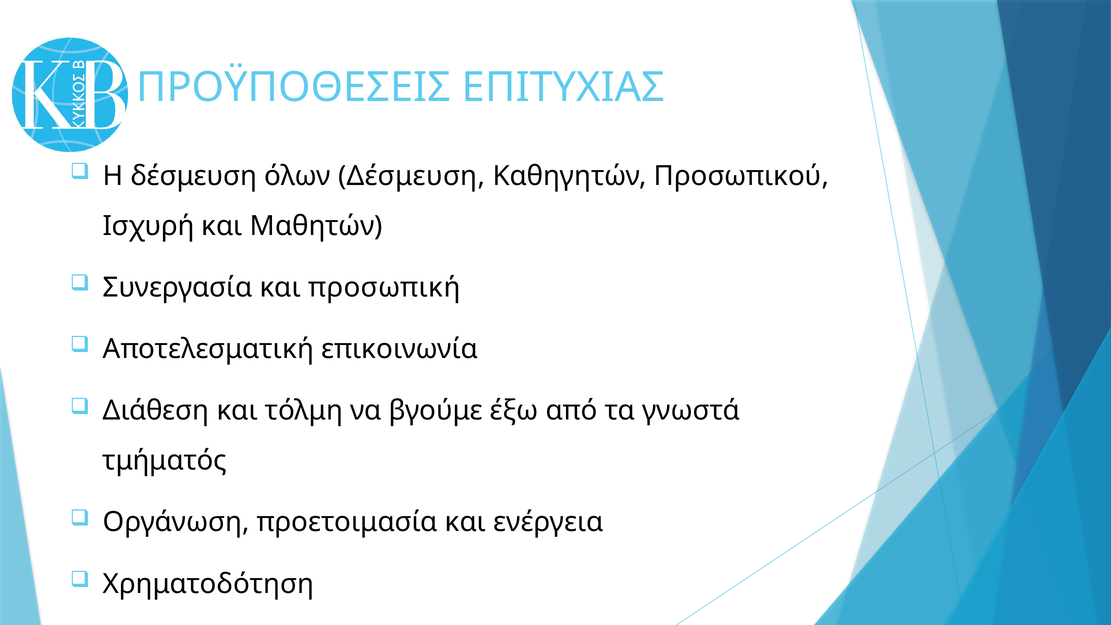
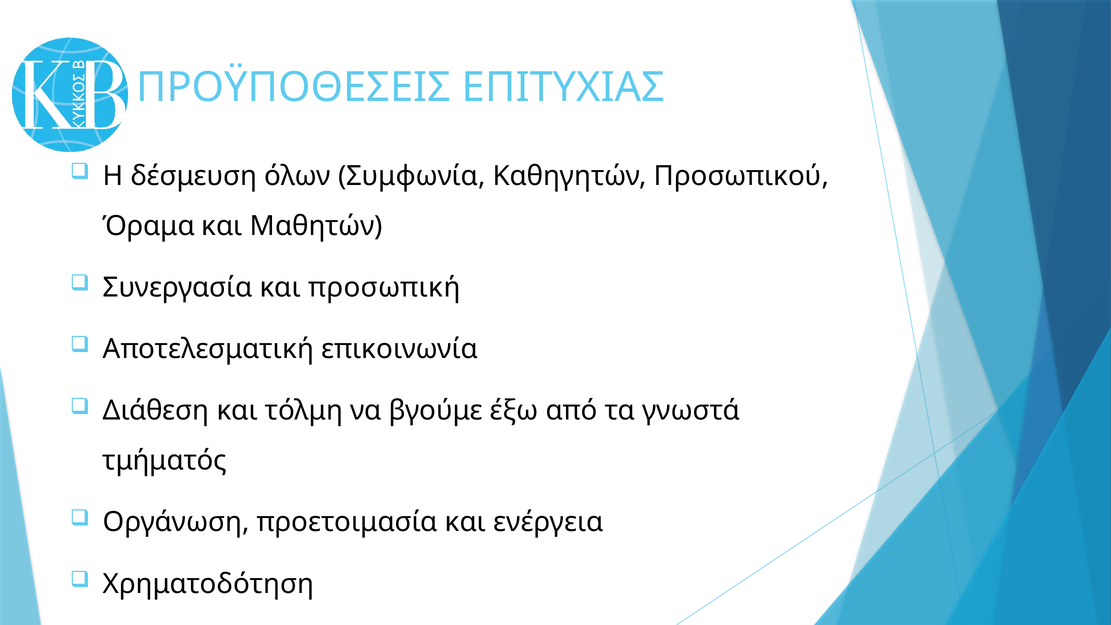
όλων Δέσμευση: Δέσμευση -> Συμφωνία (412, 176)
Ισχυρή: Ισχυρή -> Όραμα (149, 226)
